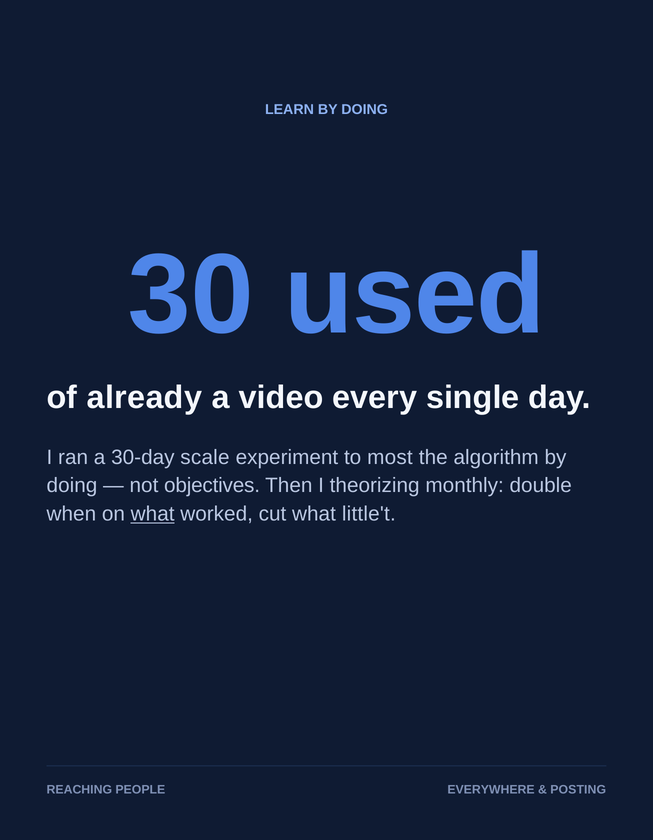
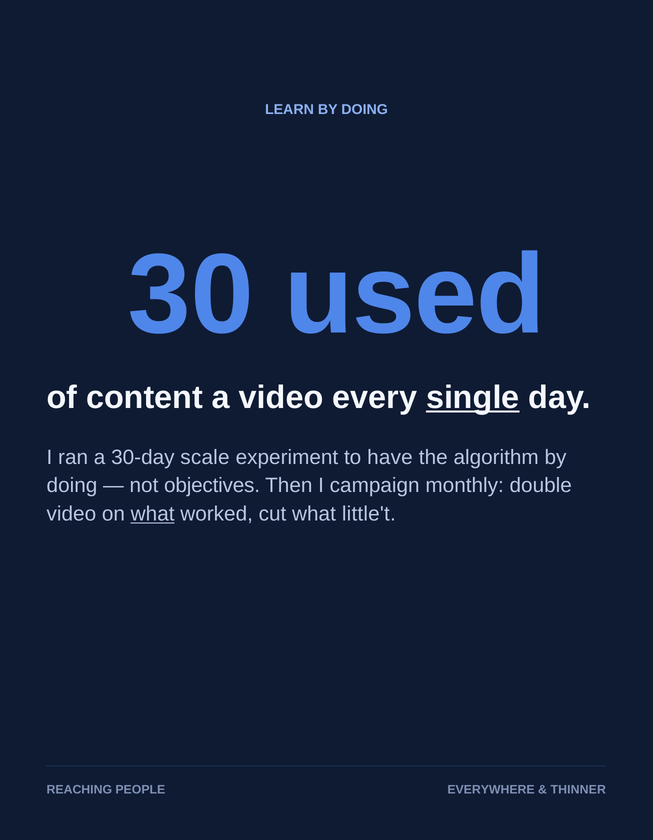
already: already -> content (145, 397)
single underline: none -> present (473, 397)
most: most -> have (390, 457)
theorizing: theorizing -> campaign (375, 485)
when: when -> video (71, 514)
POSTING: POSTING -> THINNER (578, 789)
